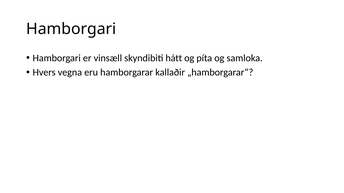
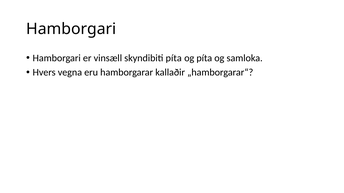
skyndibiti hátt: hátt -> píta (174, 58)
